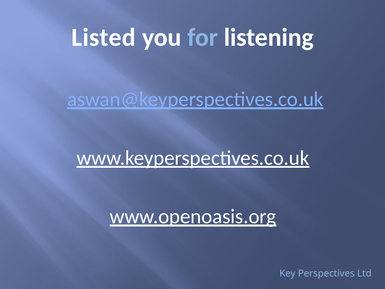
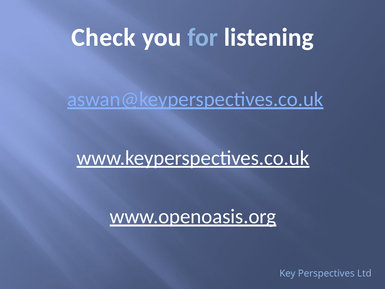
Listed: Listed -> Check (104, 37)
